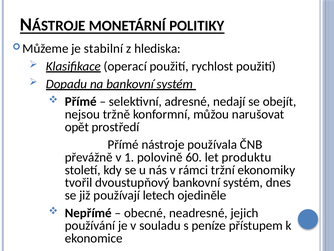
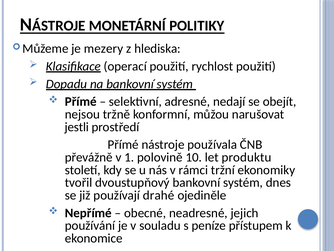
stabilní: stabilní -> mezery (104, 49)
opět: opět -> jestli (77, 127)
60: 60 -> 10 (194, 157)
letech: letech -> drahé (159, 195)
